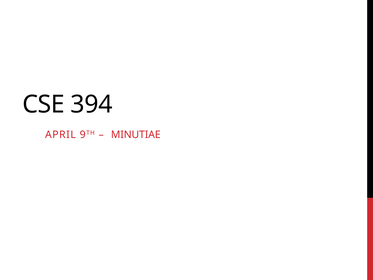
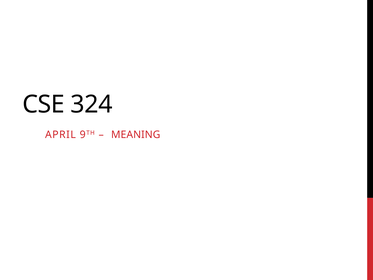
394: 394 -> 324 (91, 104)
MINUTIAE: MINUTIAE -> MEANING (136, 135)
